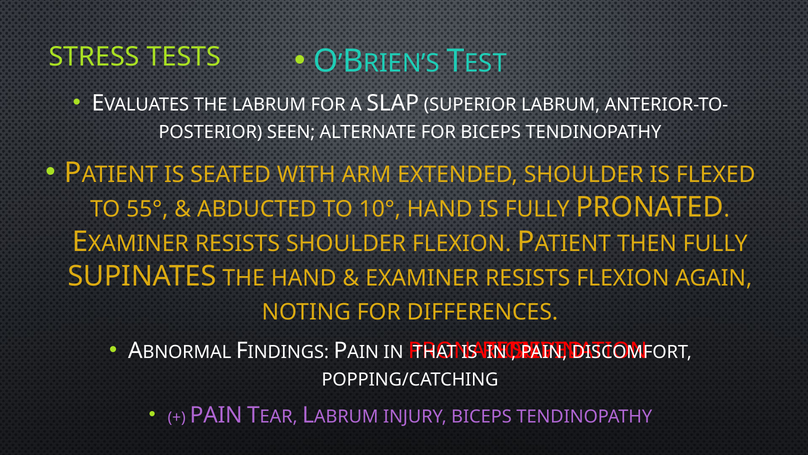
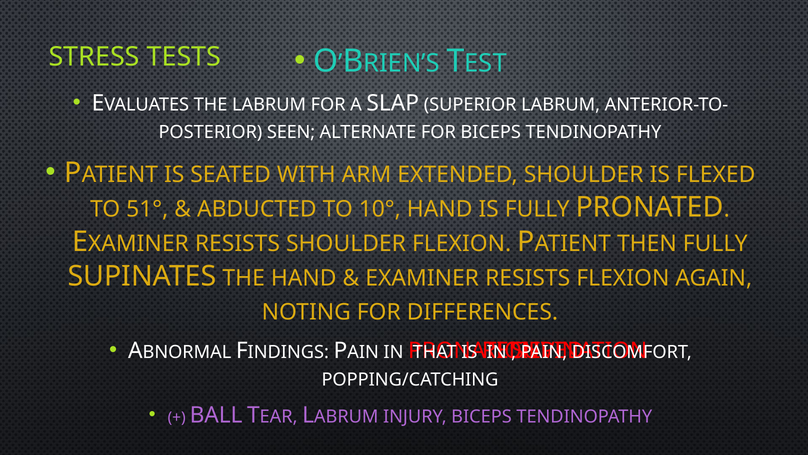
55°: 55° -> 51° (147, 209)
PAIN: PAIN -> BALL (216, 415)
